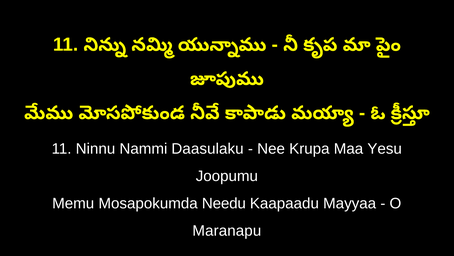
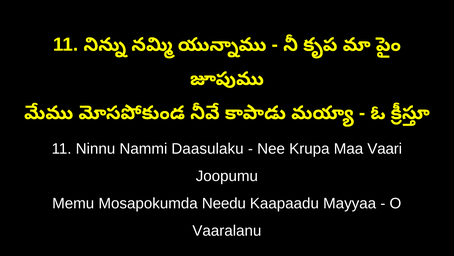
Yesu: Yesu -> Vaari (385, 149)
Maranapu: Maranapu -> Vaaralanu (227, 230)
